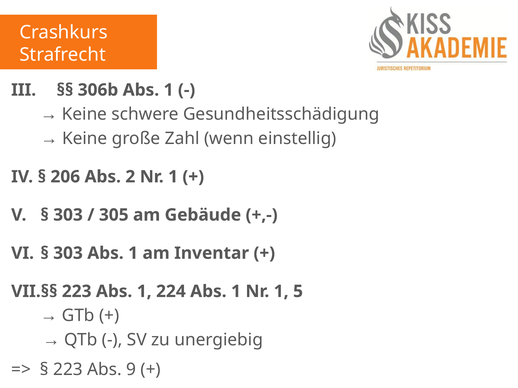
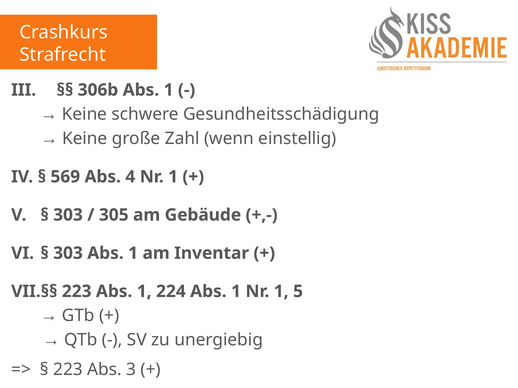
206: 206 -> 569 (65, 177)
2: 2 -> 4 (130, 177)
9: 9 -> 3 (131, 370)
